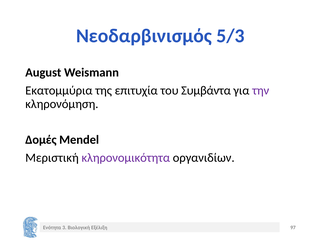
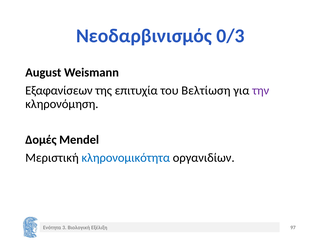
5/3: 5/3 -> 0/3 (231, 36)
Εκατομμύρια: Εκατομμύρια -> Εξαφανίσεων (59, 90)
Συμβάντα: Συμβάντα -> Βελτίωση (206, 90)
κληρονομικότητα colour: purple -> blue (126, 158)
